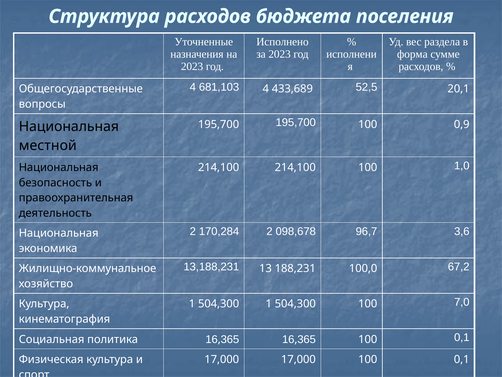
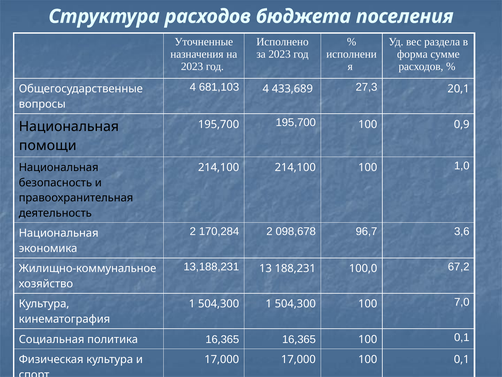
52,5: 52,5 -> 27,3 (367, 87)
местной: местной -> помощи (48, 145)
